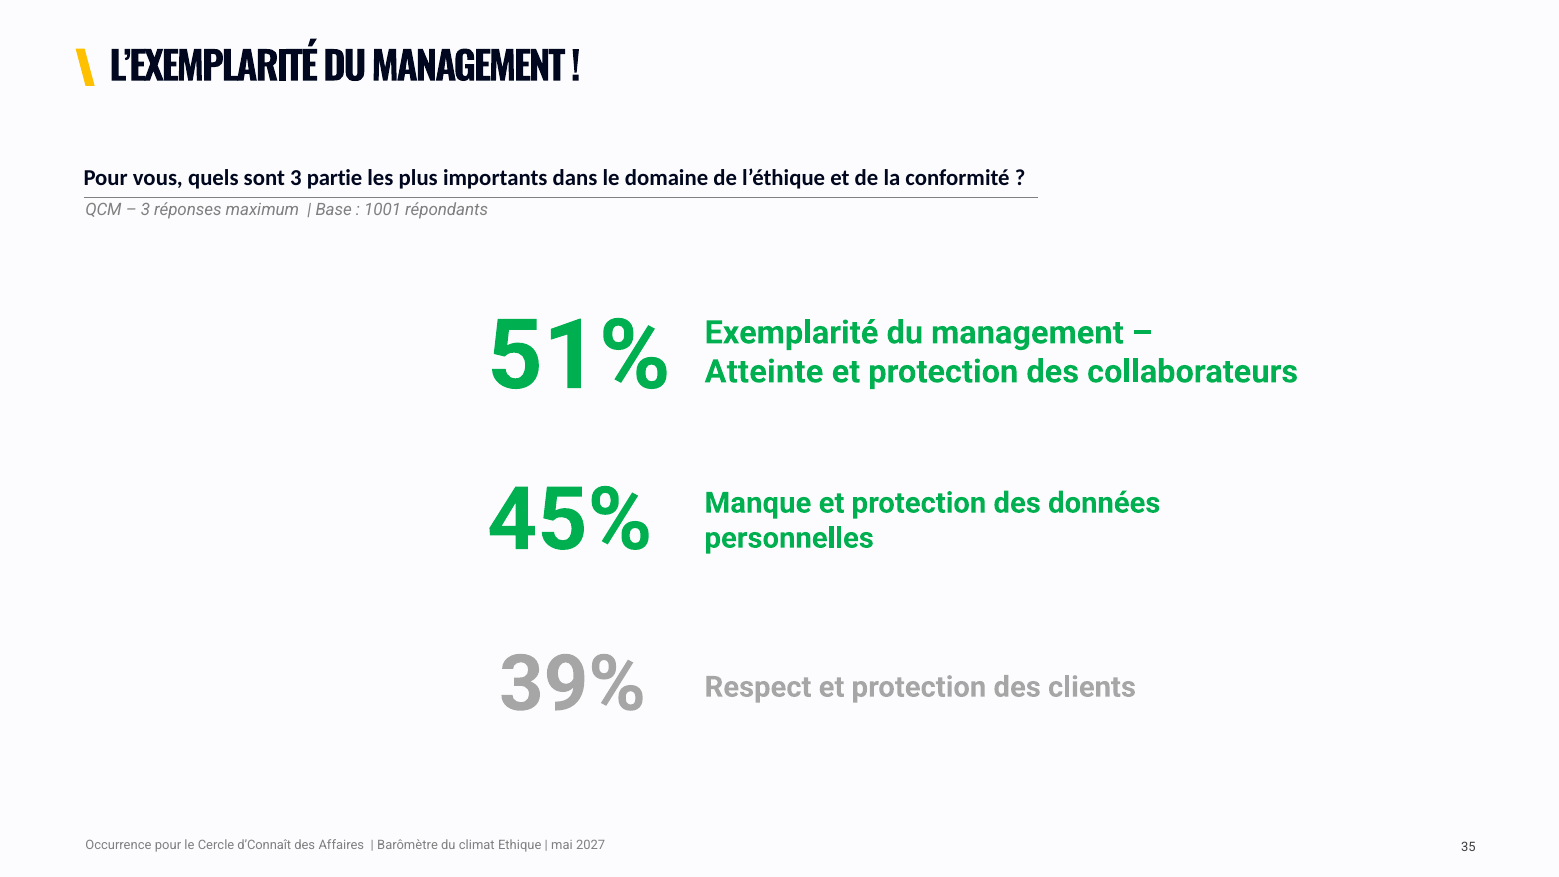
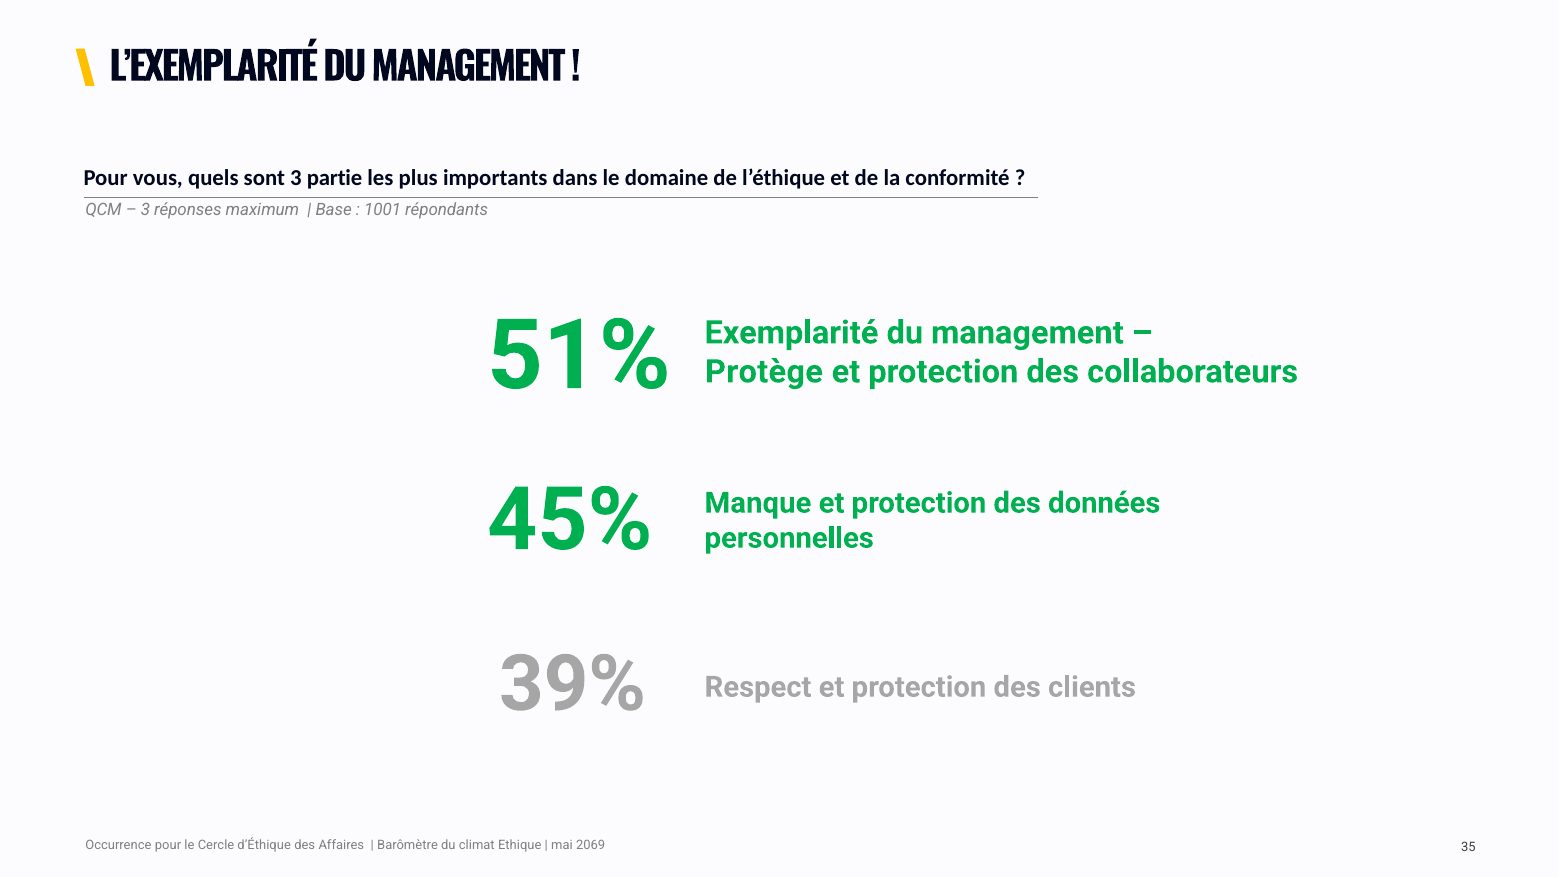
Atteinte: Atteinte -> Protège (764, 372)
d’Connaît: d’Connaît -> d’Éthique (264, 846)
2027: 2027 -> 2069 (591, 846)
